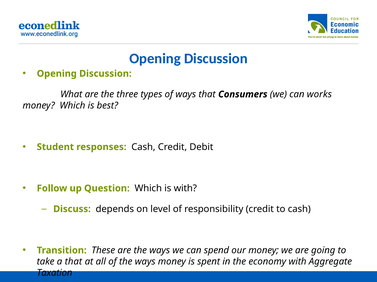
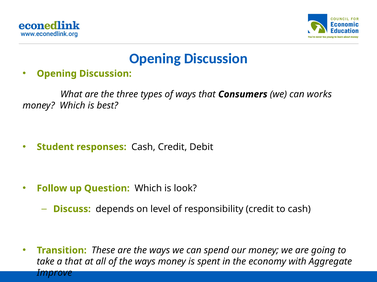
is with: with -> look (185, 189)
Taxation: Taxation -> Improve (54, 274)
